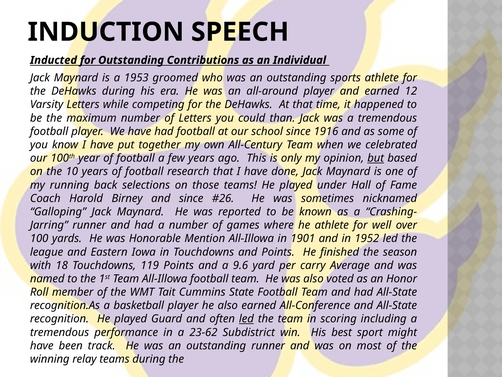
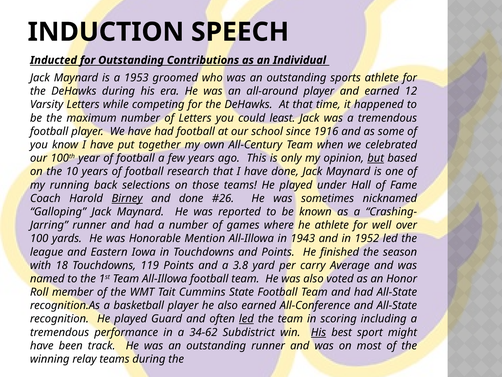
than: than -> least (282, 118)
Birney underline: none -> present (127, 198)
and since: since -> done (191, 198)
1901: 1901 -> 1943 (303, 238)
9.6: 9.6 -> 3.8 (240, 265)
23-62: 23-62 -> 34-62 (203, 332)
His underline: none -> present (318, 332)
